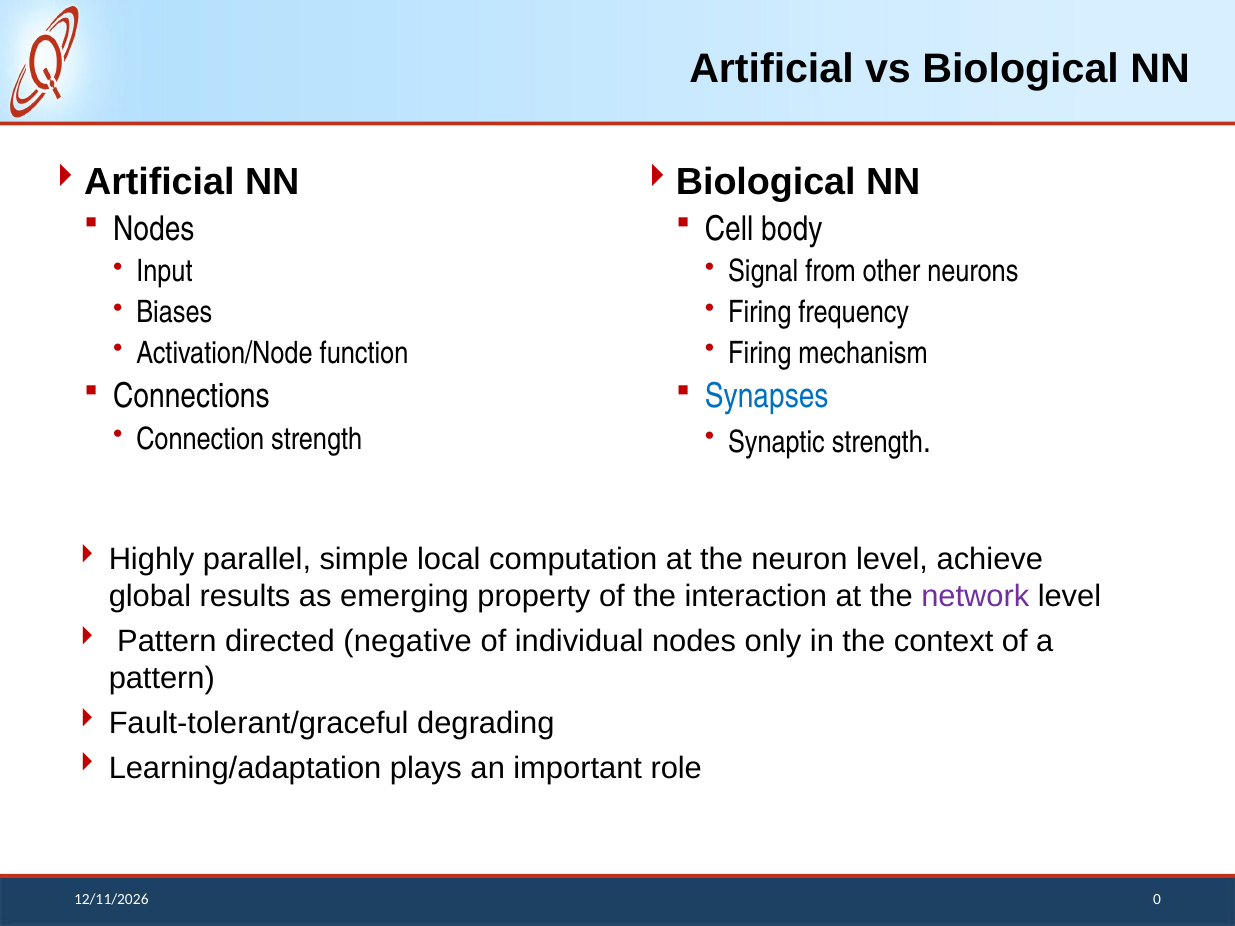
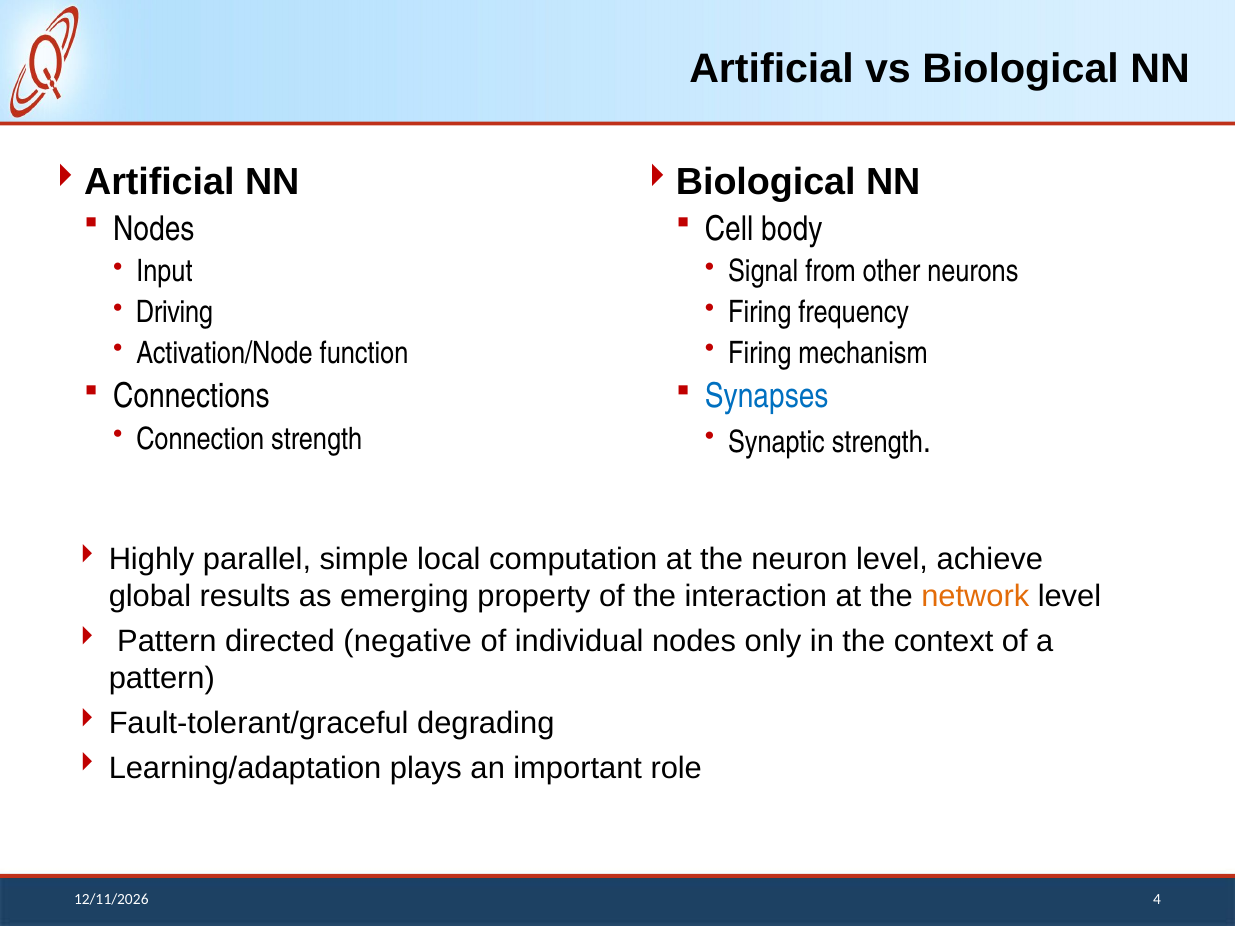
Biases: Biases -> Driving (174, 313)
network colour: purple -> orange (975, 597)
0: 0 -> 4 (1157, 900)
